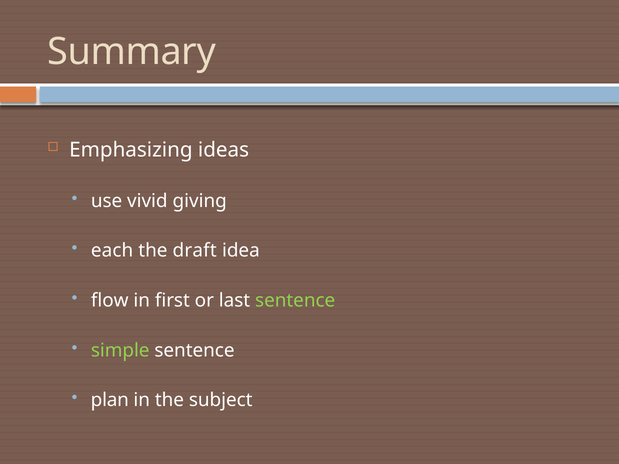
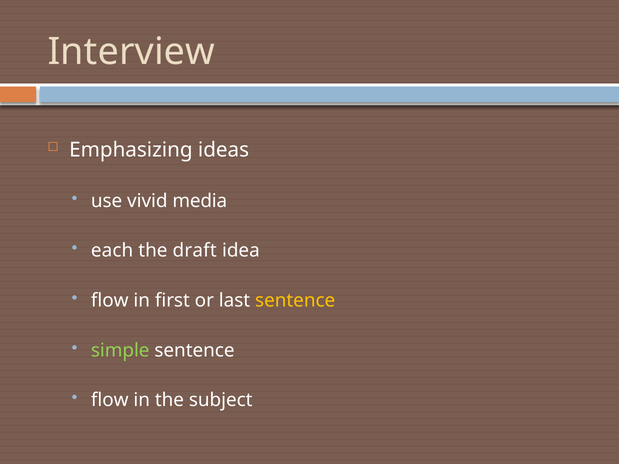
Summary: Summary -> Interview (131, 52)
giving: giving -> media (200, 201)
sentence colour: light green -> yellow (295, 301)
plan: plan -> flow (110, 400)
